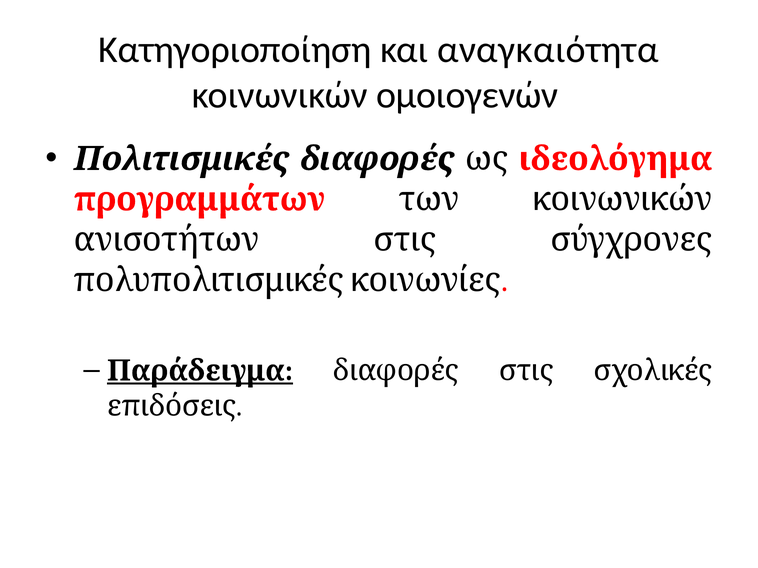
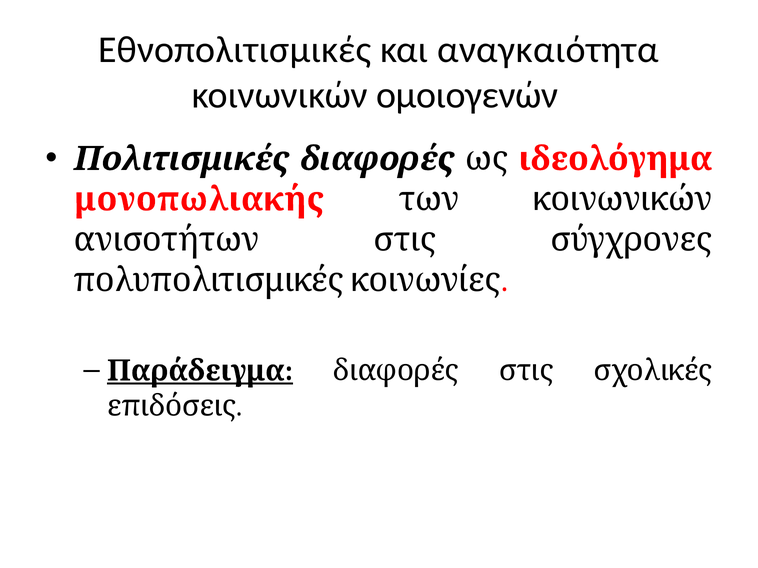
Κατηγοριοποίηση: Κατηγοριοποίηση -> Εθνοπολιτισμικές (235, 50)
προγραμμάτων: προγραμμάτων -> μονοπωλιακής (199, 199)
